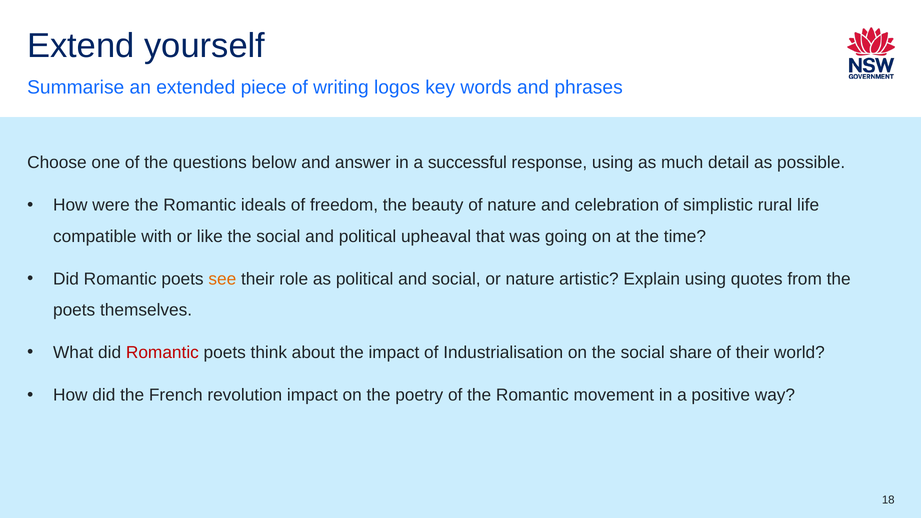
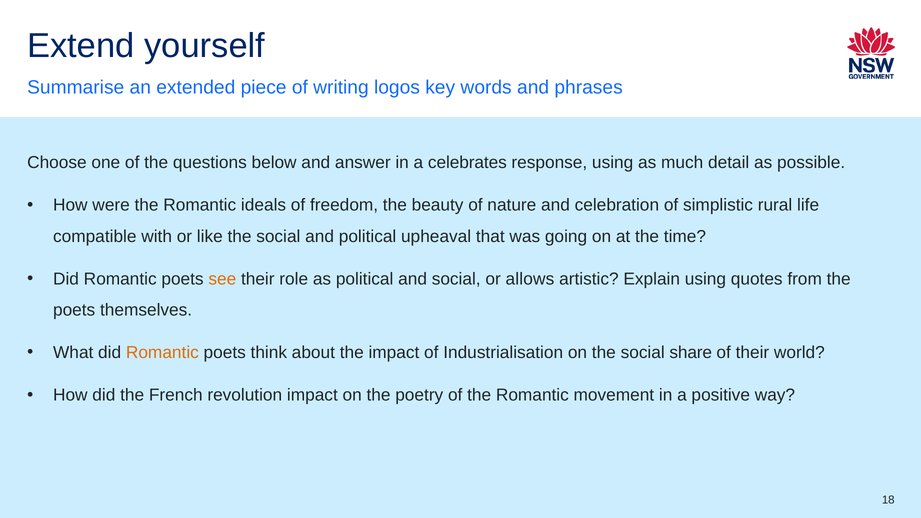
successful: successful -> celebrates (467, 163)
or nature: nature -> allows (530, 279)
Romantic colour: red -> orange (162, 353)
